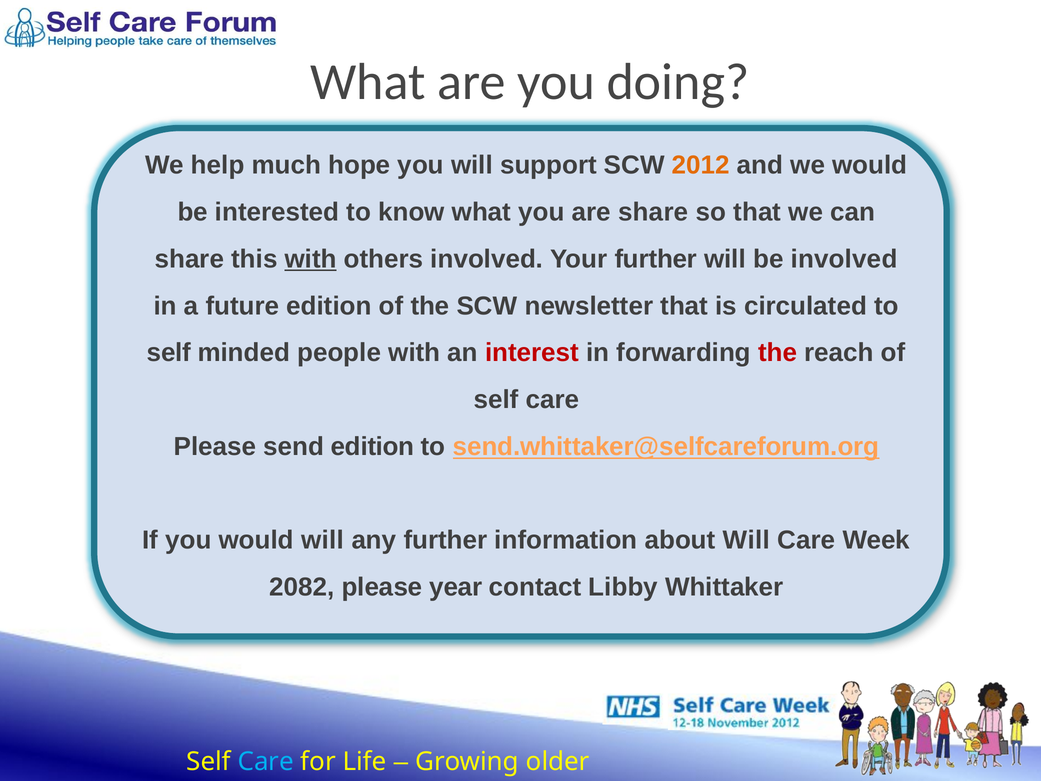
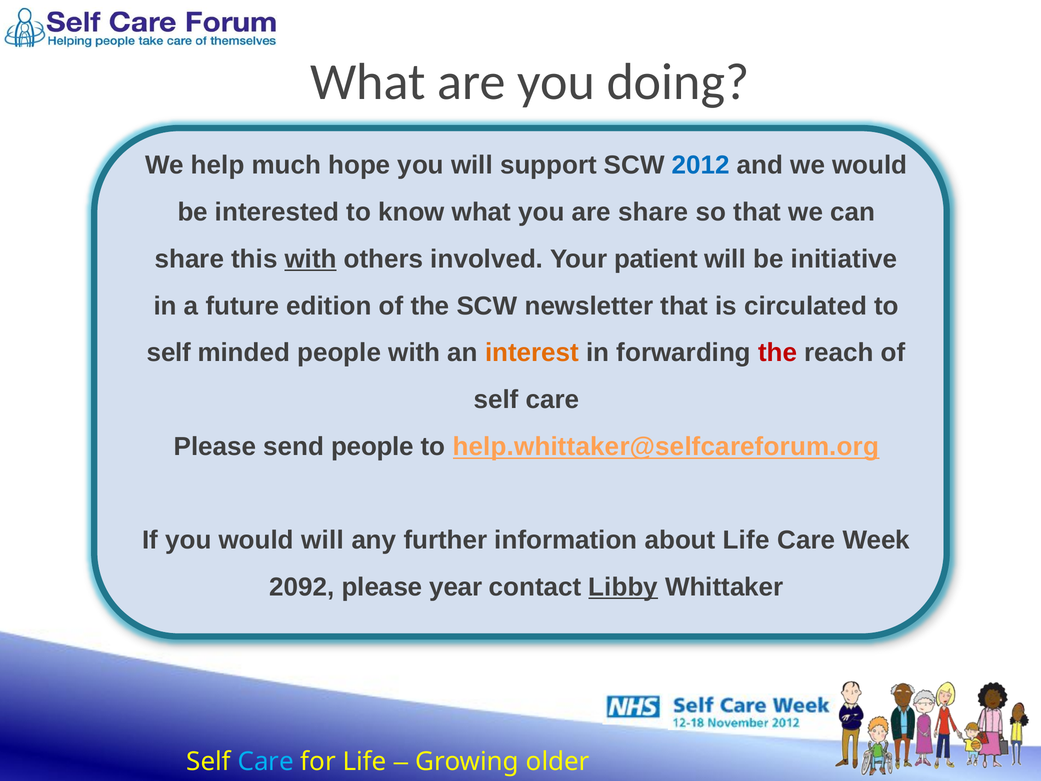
2012 colour: orange -> blue (701, 165)
Your further: further -> patient (656, 259)
be involved: involved -> initiative (844, 259)
interest colour: red -> orange (532, 353)
send edition: edition -> people (373, 446)
send.whittaker@selfcareforum.org: send.whittaker@selfcareforum.org -> help.whittaker@selfcareforum.org (666, 446)
about Will: Will -> Life (746, 540)
2082: 2082 -> 2092 (302, 587)
Libby underline: none -> present (623, 587)
